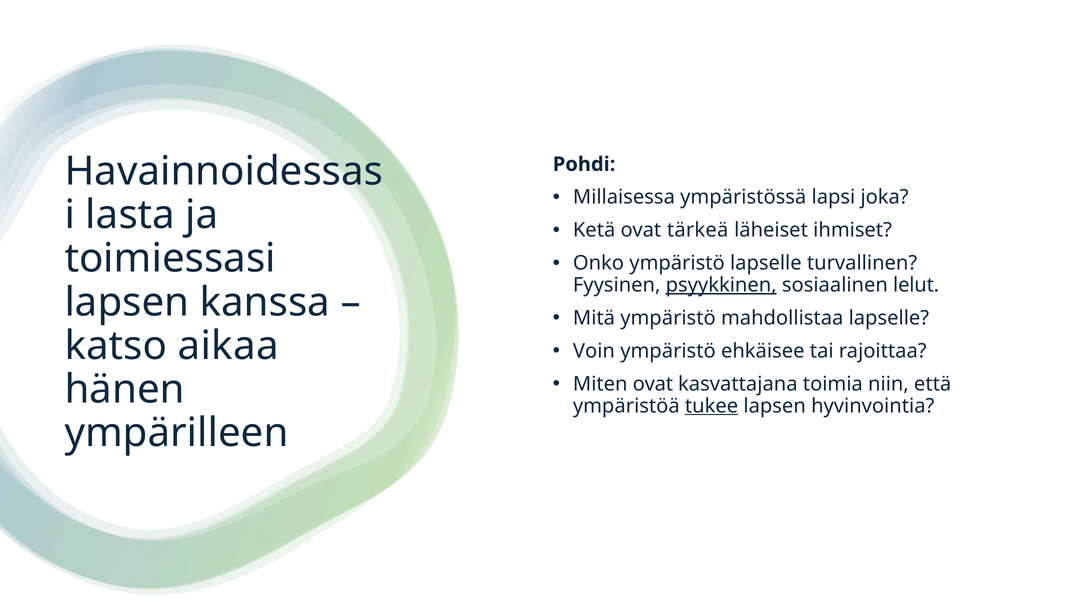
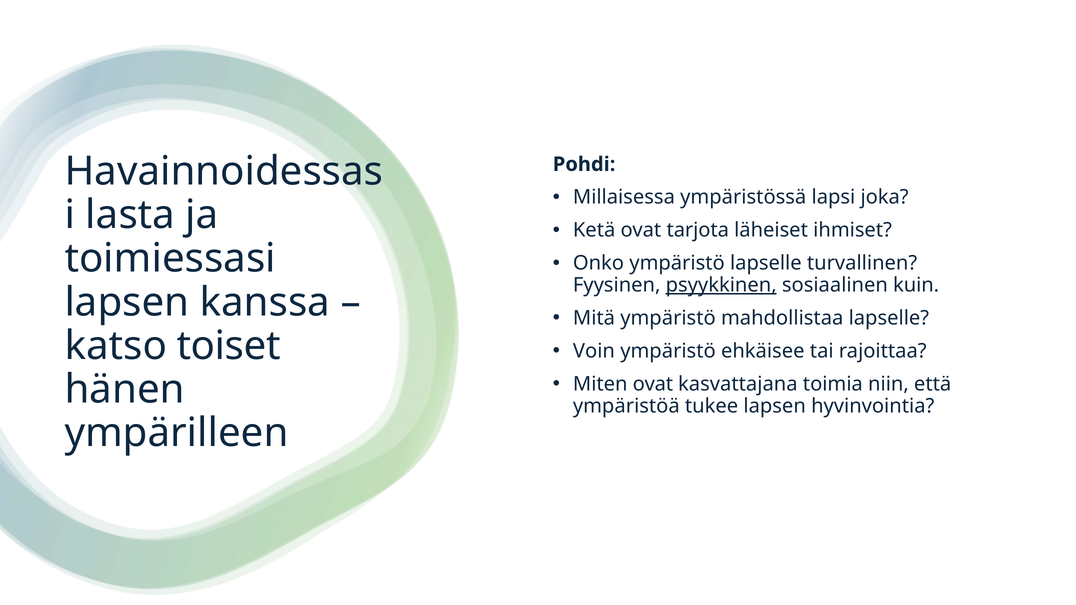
tärkeä: tärkeä -> tarjota (698, 230)
lelut: lelut -> kuin (916, 285)
aikaa: aikaa -> toiset (229, 346)
tukee underline: present -> none (712, 406)
